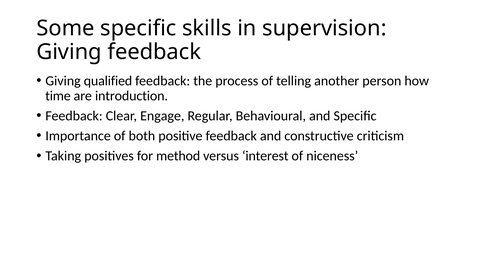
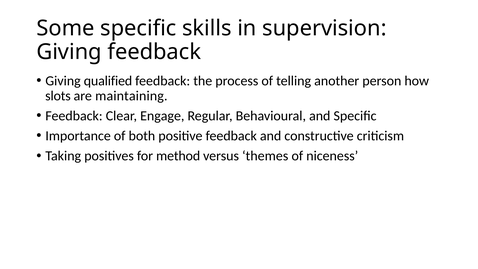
time: time -> slots (58, 96)
introduction: introduction -> maintaining (131, 96)
interest: interest -> themes (265, 156)
